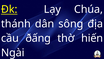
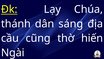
sông: sông -> sáng (71, 24)
ðấng: ðấng -> cũng (38, 38)
